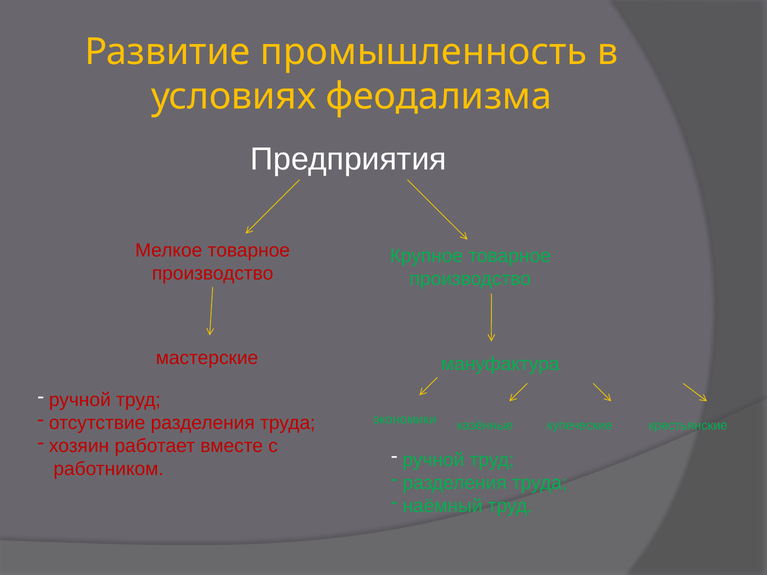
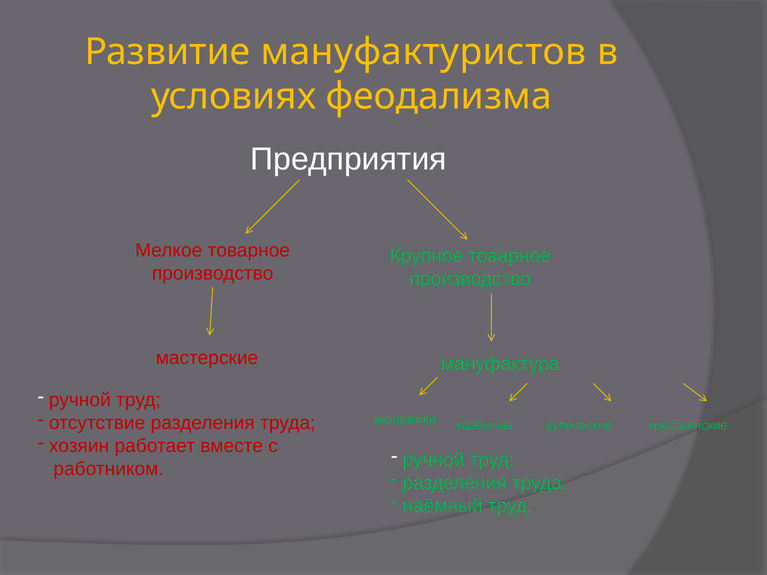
промышленность: промышленность -> мануфактуристов (424, 52)
